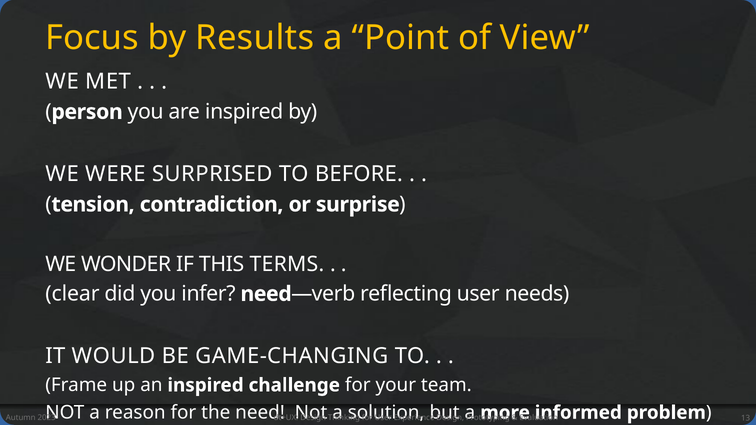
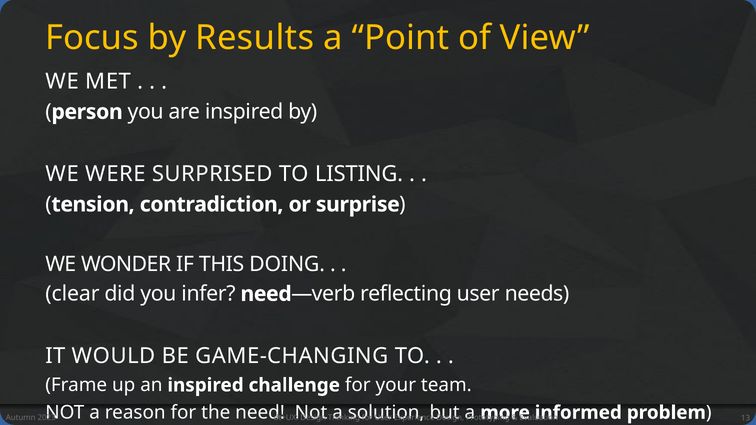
BEFORE: BEFORE -> LISTING (359, 174)
TERMS: TERMS -> DOING (287, 264)
